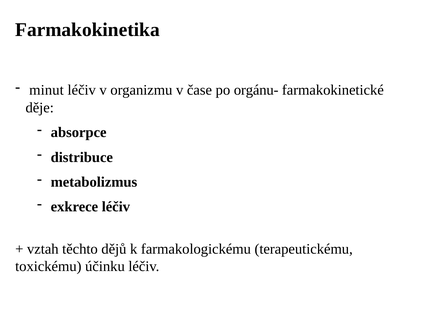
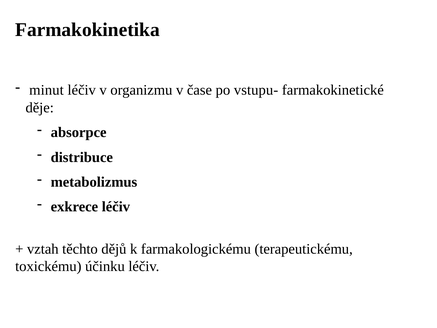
orgánu-: orgánu- -> vstupu- (256, 90)
